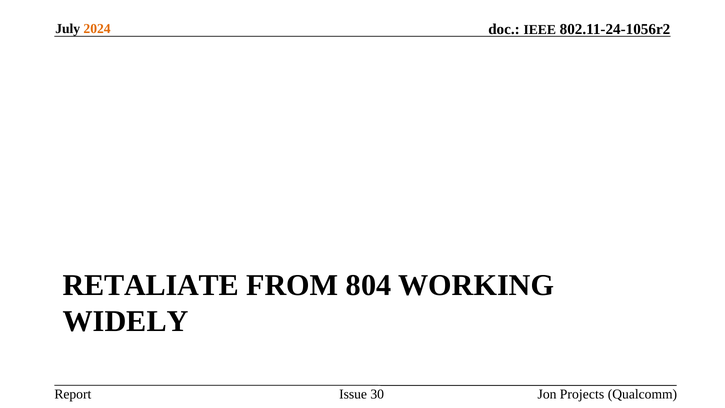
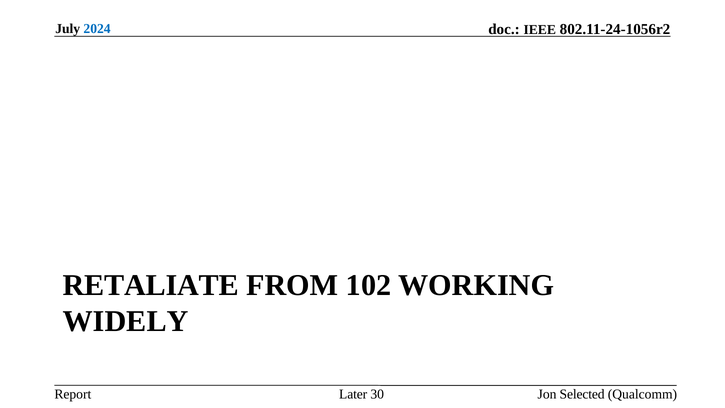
2024 colour: orange -> blue (97, 29)
804: 804 -> 102 (369, 285)
Issue: Issue -> Later (353, 394)
Projects: Projects -> Selected (582, 394)
